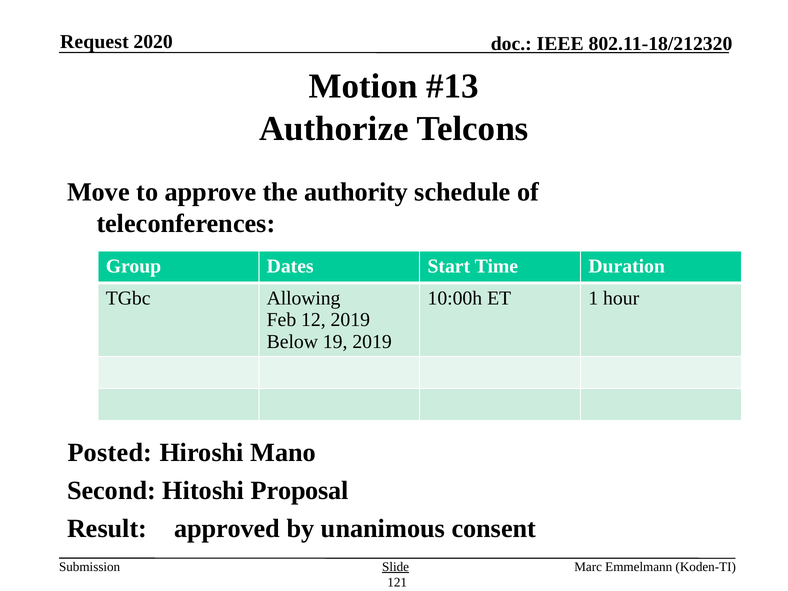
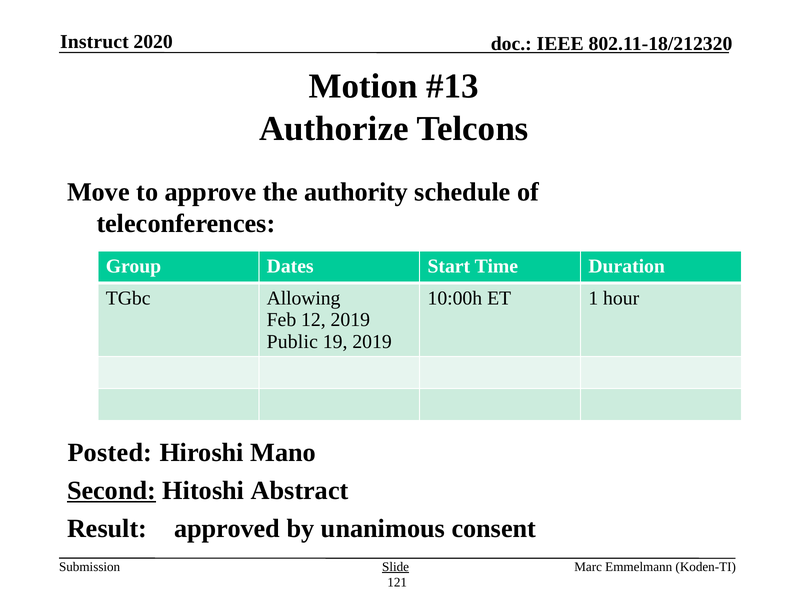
Request: Request -> Instruct (94, 42)
Below: Below -> Public (292, 342)
Second underline: none -> present (112, 490)
Proposal: Proposal -> Abstract (300, 490)
